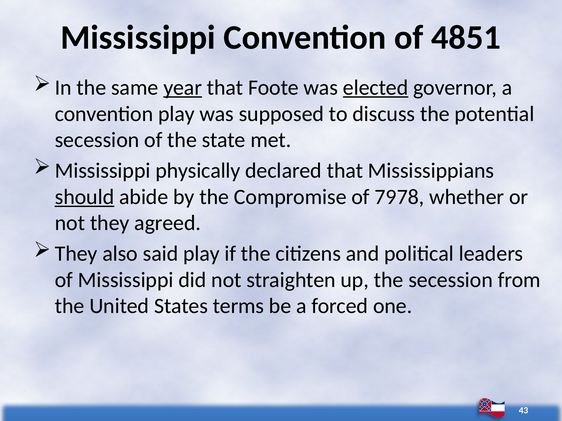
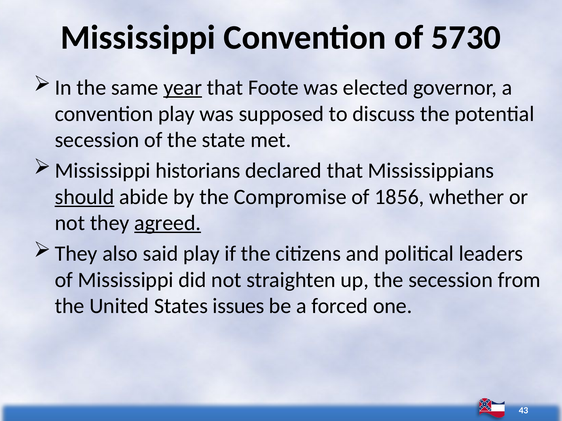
4851: 4851 -> 5730 (466, 38)
elected underline: present -> none (376, 88)
physically: physically -> historians (198, 171)
7978: 7978 -> 1856 (399, 197)
agreed underline: none -> present (168, 223)
terms: terms -> issues (239, 306)
